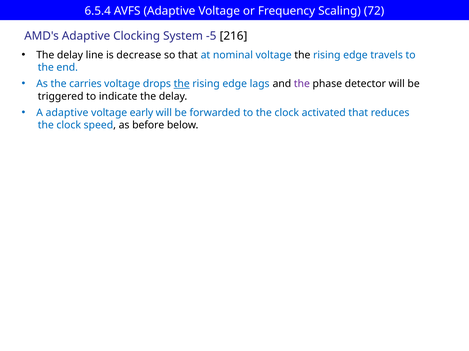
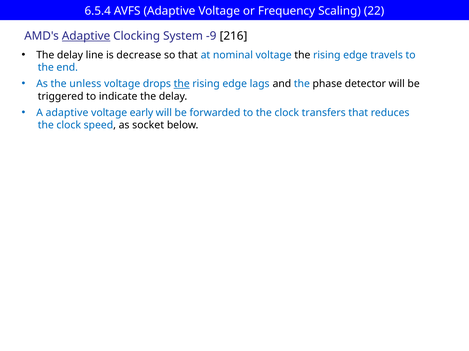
72: 72 -> 22 (374, 11)
Adaptive underline: none -> present (86, 36)
-5: -5 -> -9 (211, 36)
carries: carries -> unless (85, 84)
the colour: purple -> blue (302, 84)
activated: activated -> transfers (324, 113)
before: before -> socket (148, 125)
